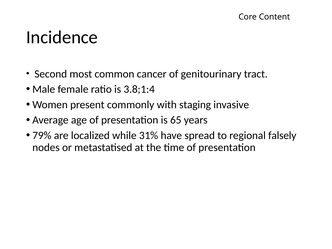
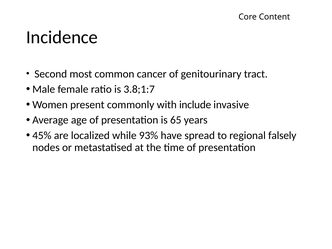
3.8;1:4: 3.8;1:4 -> 3.8;1:7 (139, 89)
staging: staging -> include (195, 105)
79%: 79% -> 45% (42, 135)
31%: 31% -> 93% (149, 135)
